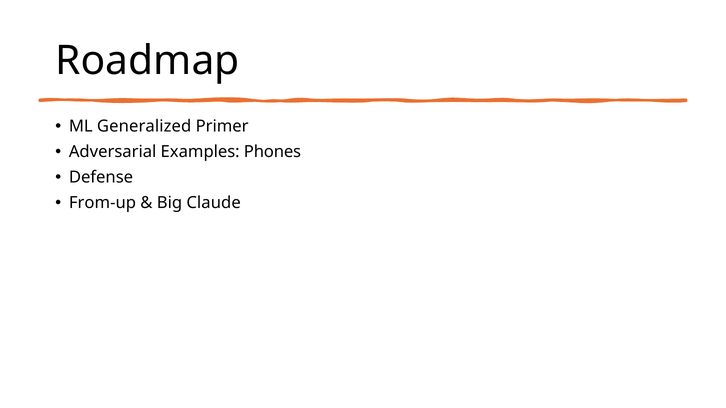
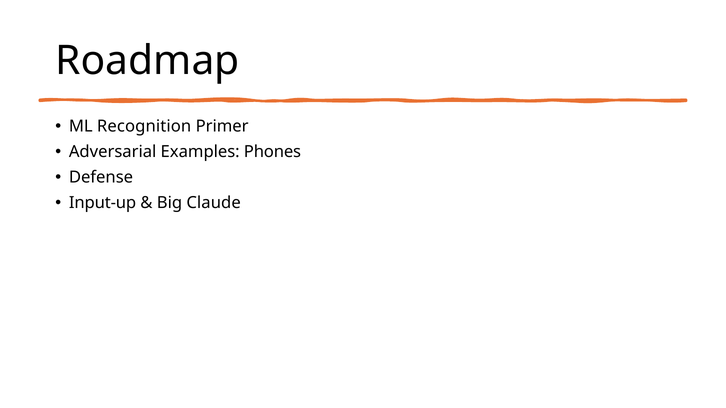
Generalized: Generalized -> Recognition (144, 126)
From-up: From-up -> Input-up (103, 203)
